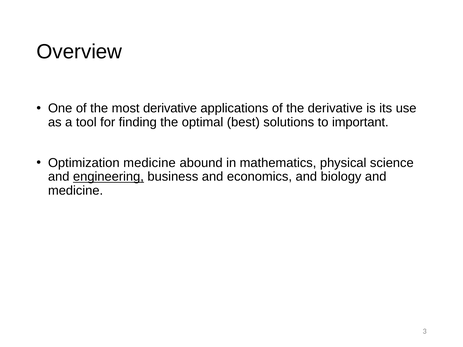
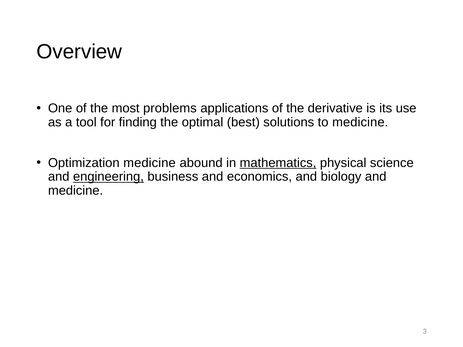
most derivative: derivative -> problems (170, 108)
to important: important -> medicine (360, 122)
mathematics underline: none -> present (278, 163)
